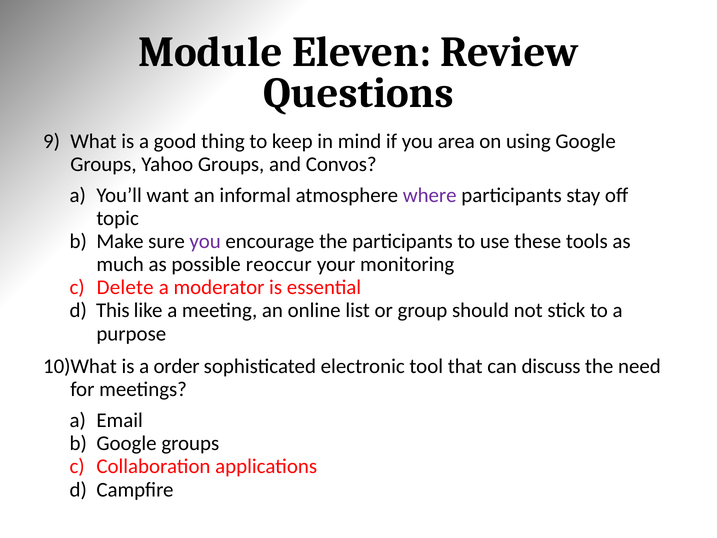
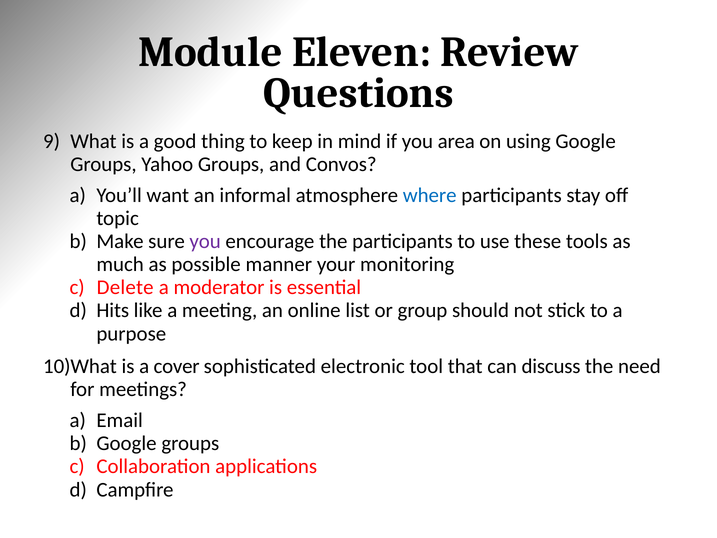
where colour: purple -> blue (430, 195)
reoccur: reoccur -> manner (279, 264)
This: This -> Hits (113, 310)
order: order -> cover (177, 366)
